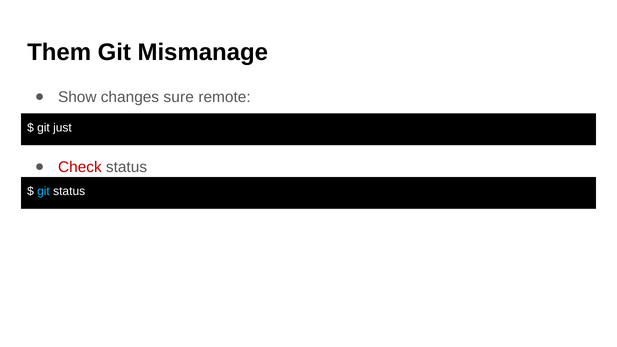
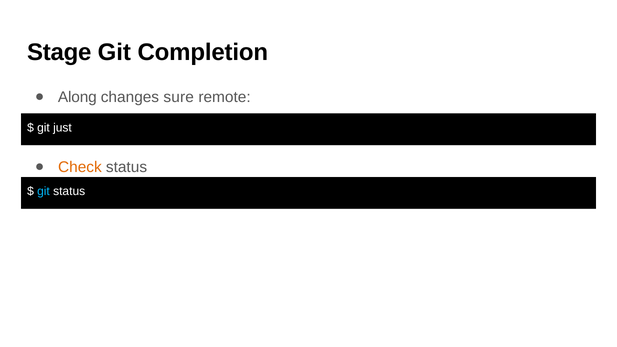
Them: Them -> Stage (59, 52)
Mismanage: Mismanage -> Completion (203, 52)
Show: Show -> Along (77, 97)
Check colour: red -> orange (80, 167)
